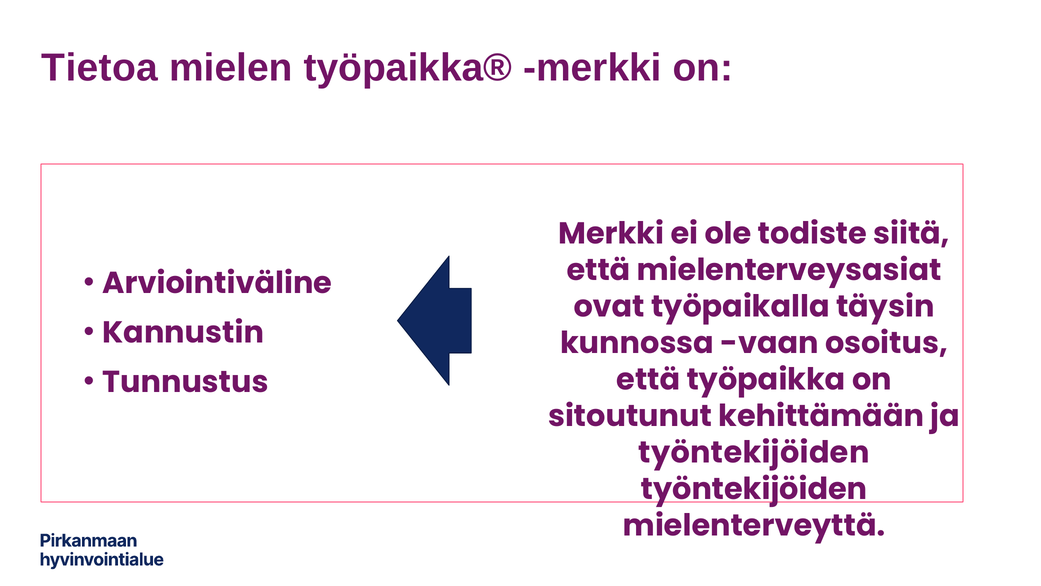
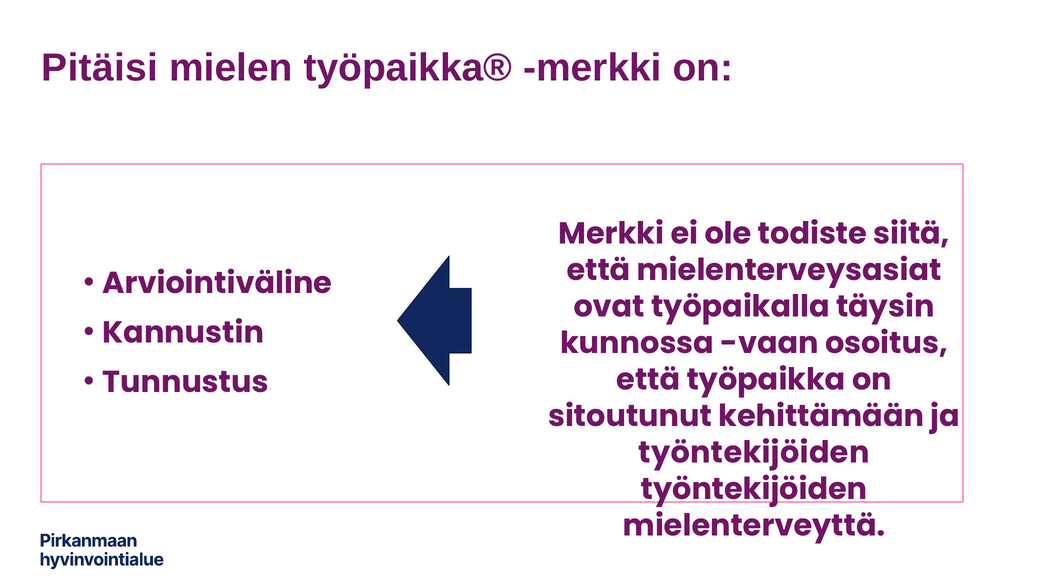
Tietoa: Tietoa -> Pitäisi (100, 68)
